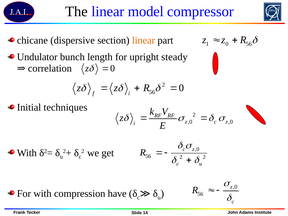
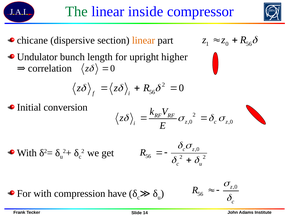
The colour: black -> green (77, 12)
model: model -> inside (146, 12)
steady: steady -> higher (174, 57)
techniques: techniques -> conversion (66, 108)
